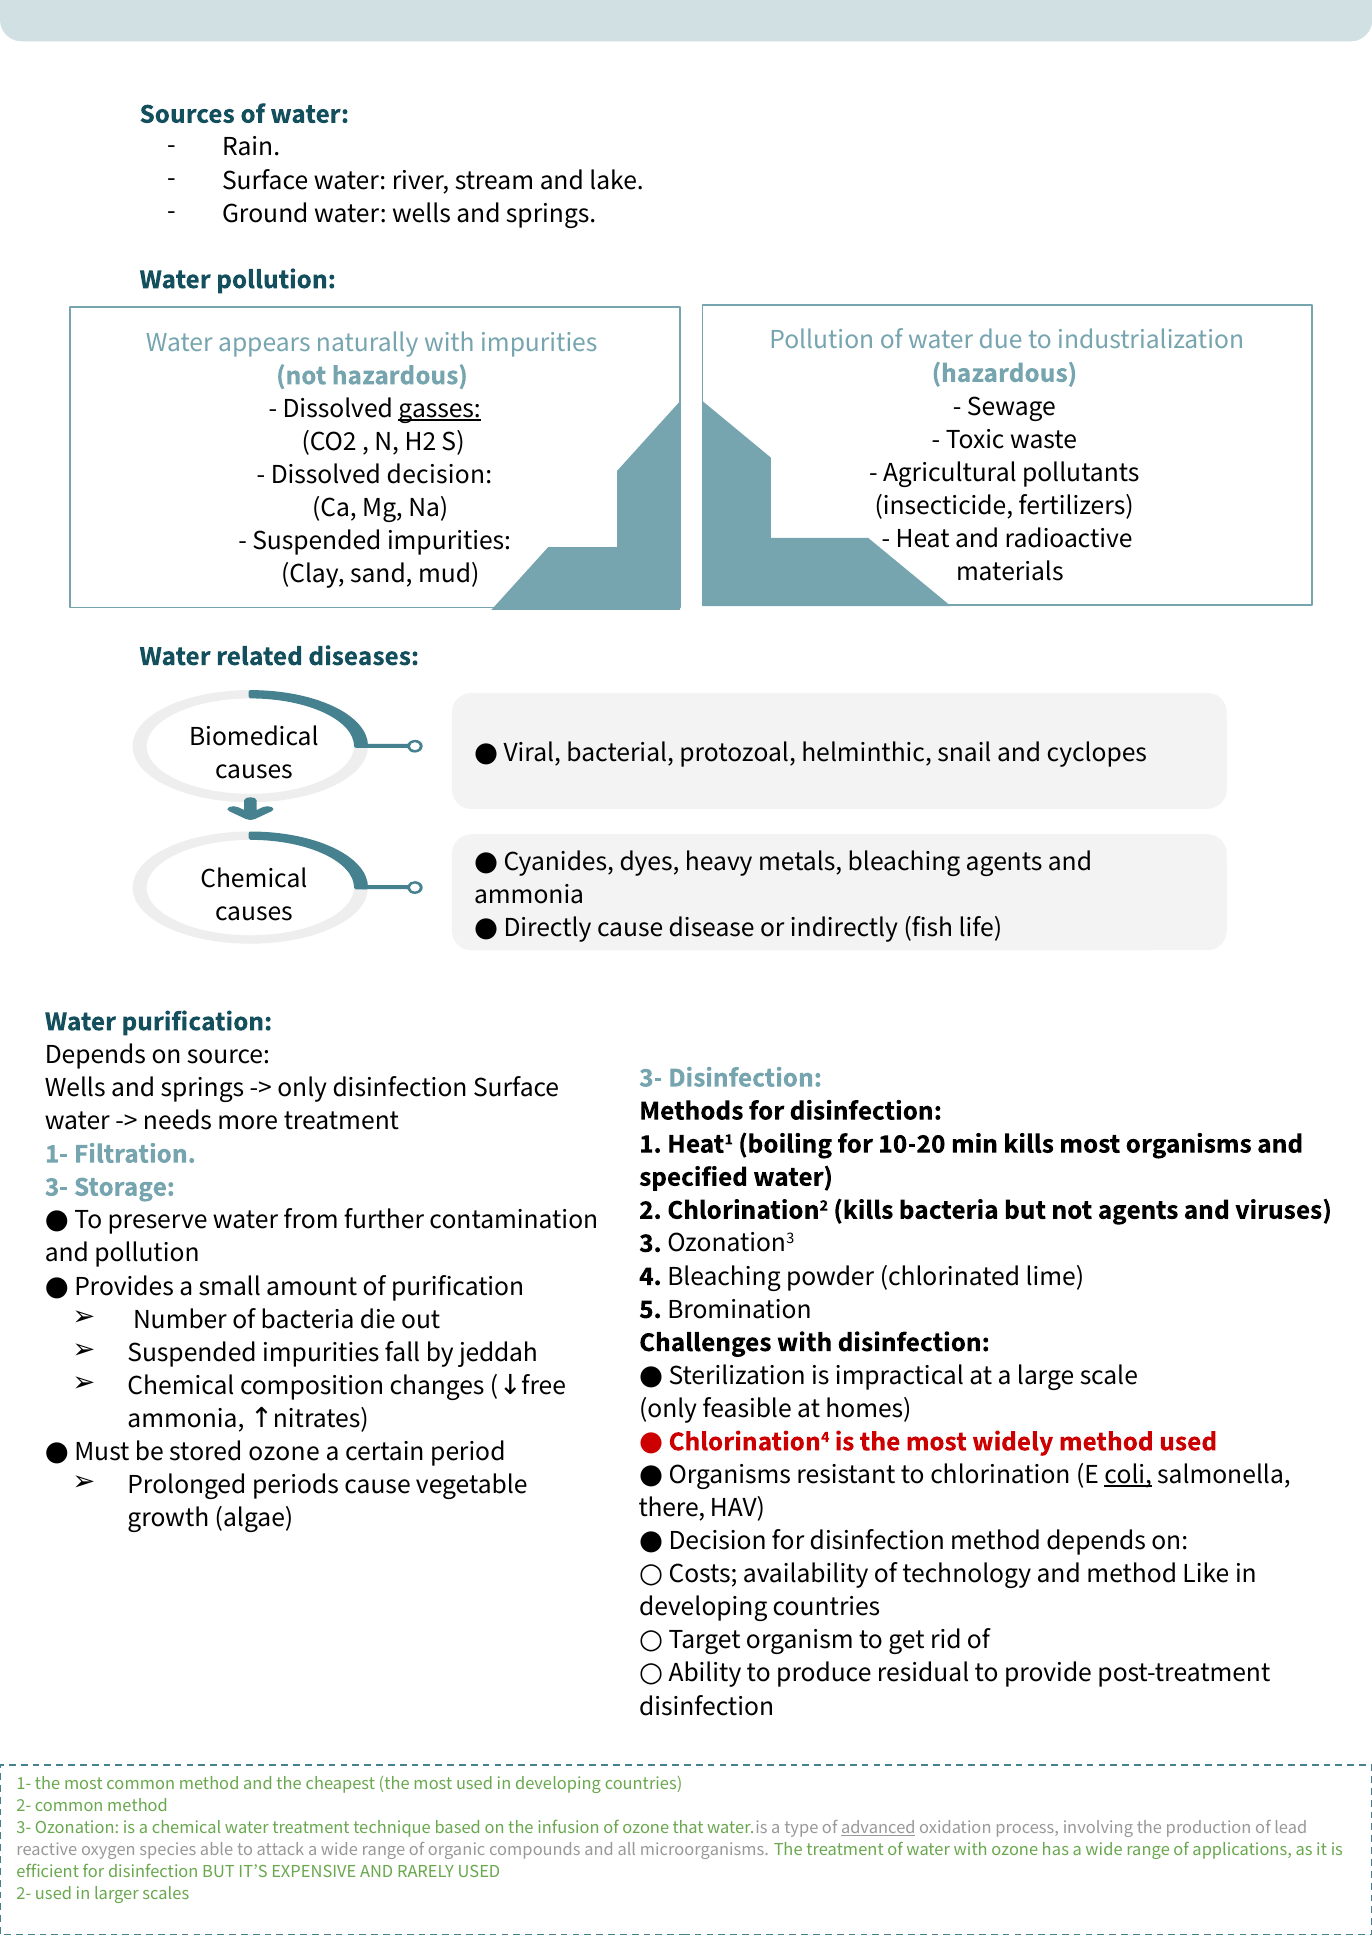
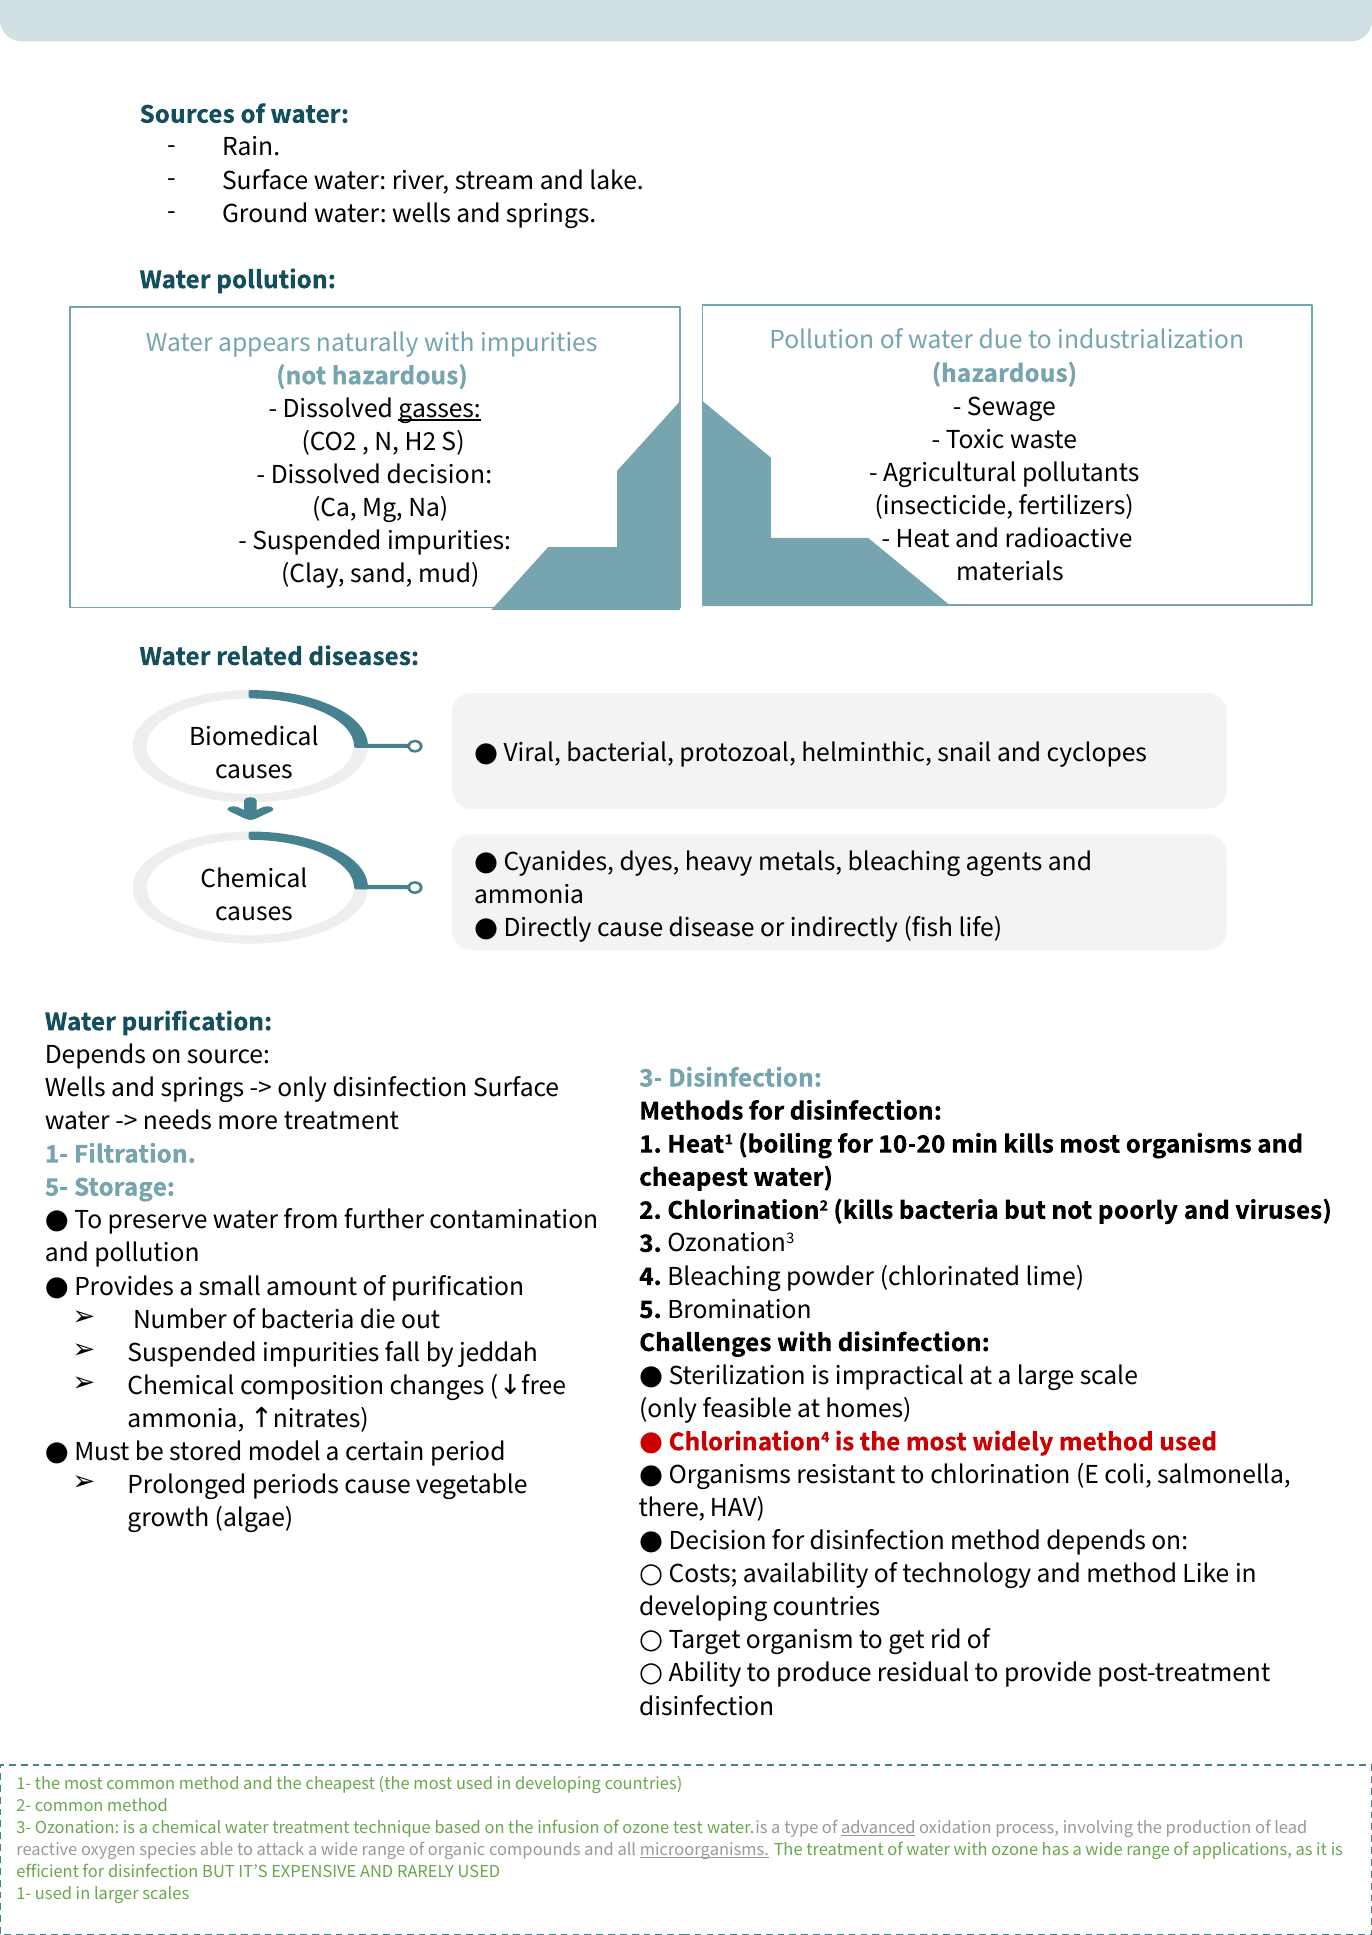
specified: specified -> cheapest (694, 1176)
3-: 3- -> 5- (57, 1186)
not agents: agents -> poorly (1138, 1209)
stored ozone: ozone -> model (284, 1451)
coli underline: present -> none (1128, 1474)
that: that -> test (688, 1827)
microorganisms underline: none -> present (704, 1849)
2-: 2- -> 1- (24, 1893)
